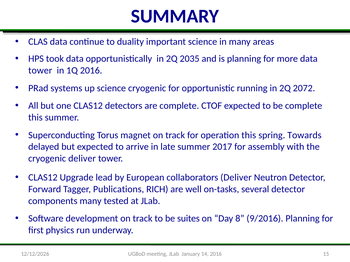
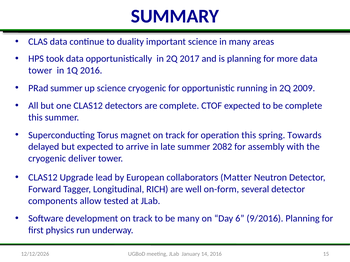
2035: 2035 -> 2017 (190, 59)
PRad systems: systems -> summer (66, 88)
2072: 2072 -> 2009 (304, 88)
2017: 2017 -> 2082 (222, 147)
collaborators Deliver: Deliver -> Matter (236, 178)
Publications: Publications -> Longitudinal (119, 189)
on-tasks: on-tasks -> on-form (221, 189)
components many: many -> allow (91, 201)
be suites: suites -> many (188, 219)
8: 8 -> 6 (240, 219)
